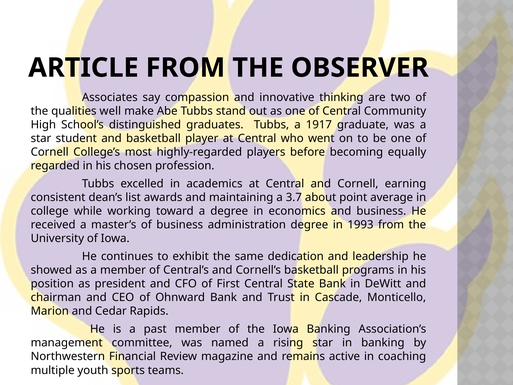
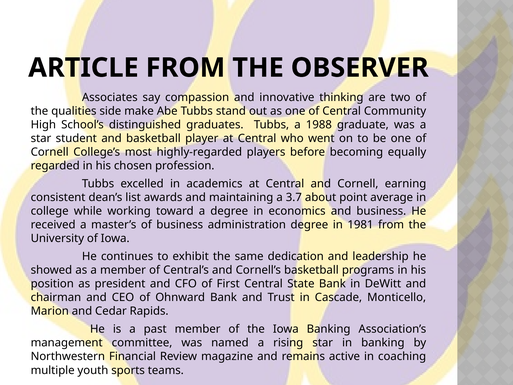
well: well -> side (110, 111)
1917: 1917 -> 1988 (319, 125)
1993: 1993 -> 1981 (361, 225)
